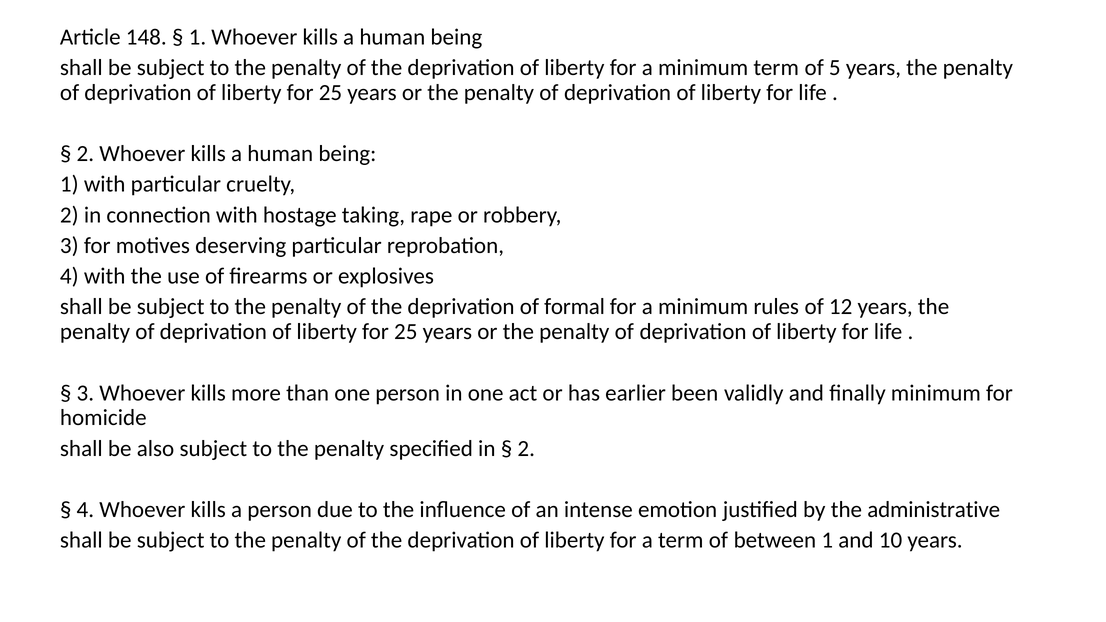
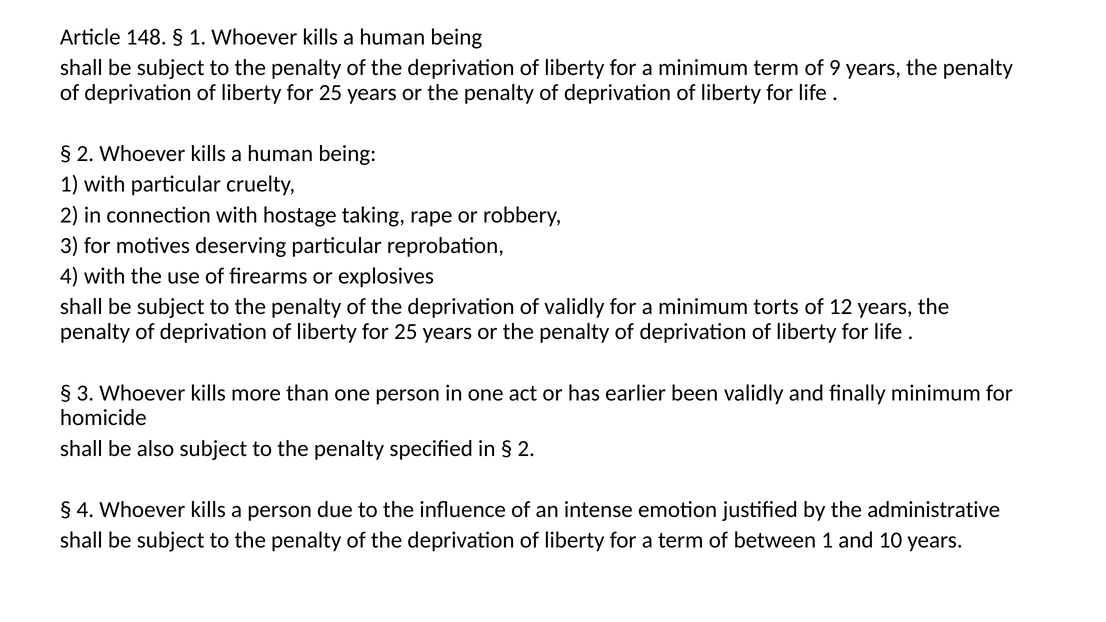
5: 5 -> 9 (835, 68)
of formal: formal -> validly (574, 307)
rules: rules -> torts (776, 307)
